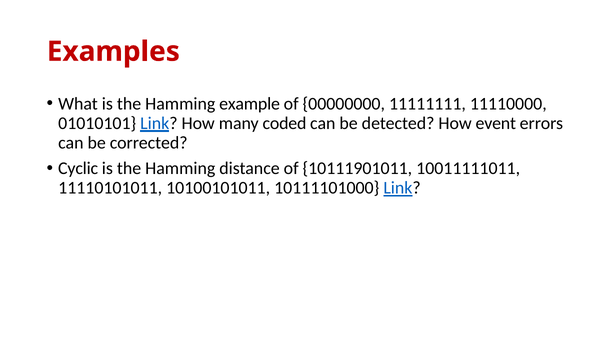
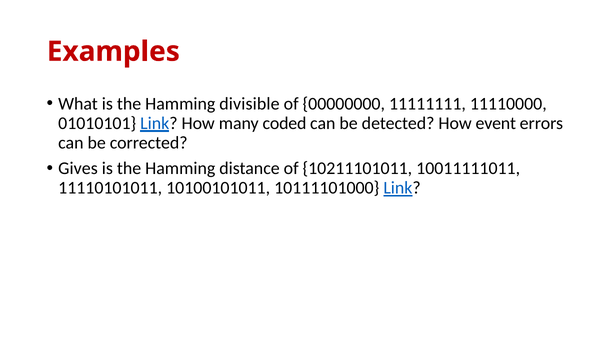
example: example -> divisible (249, 104)
Cyclic: Cyclic -> Gives (78, 168)
10111901011: 10111901011 -> 10211101011 (357, 168)
